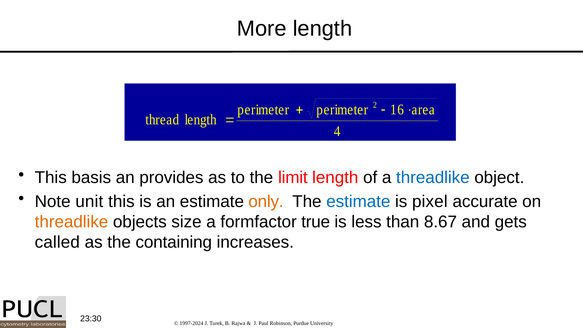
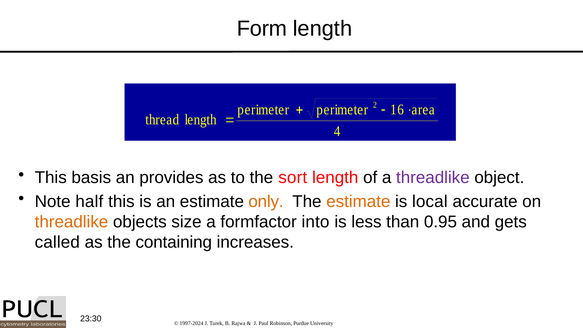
More: More -> Form (262, 29)
limit: limit -> sort (293, 178)
threadlike colour: blue -> purple (433, 178)
unit: unit -> half (89, 201)
estimate colour: blue -> orange (358, 201)
pixel: pixel -> local (430, 201)
true: true -> into (315, 222)
8.67: 8.67 -> 0.95 (440, 222)
